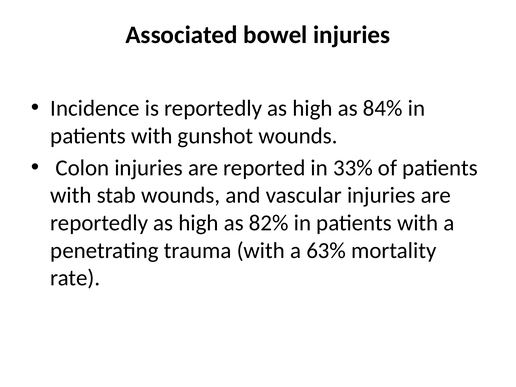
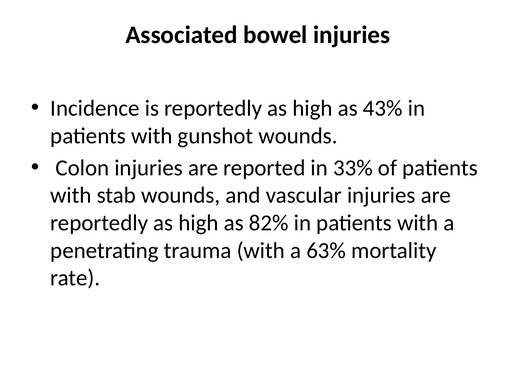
84%: 84% -> 43% (383, 108)
